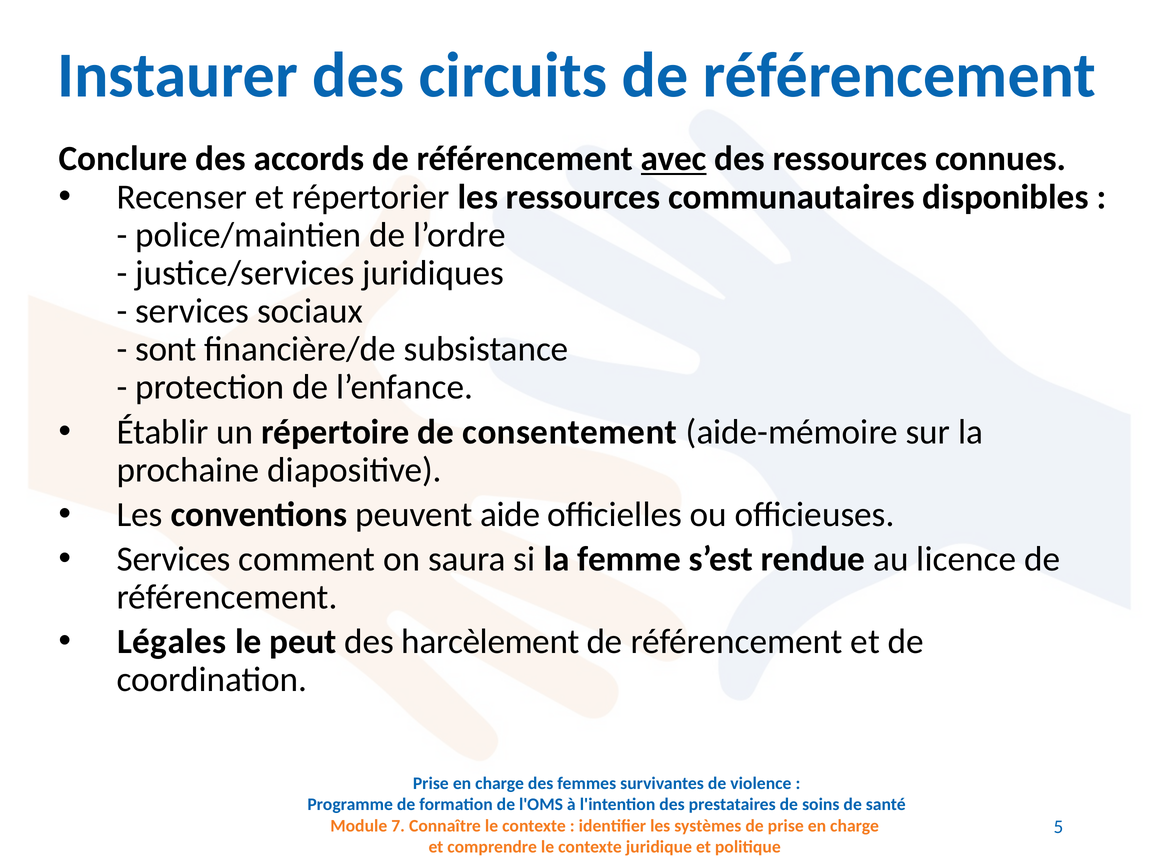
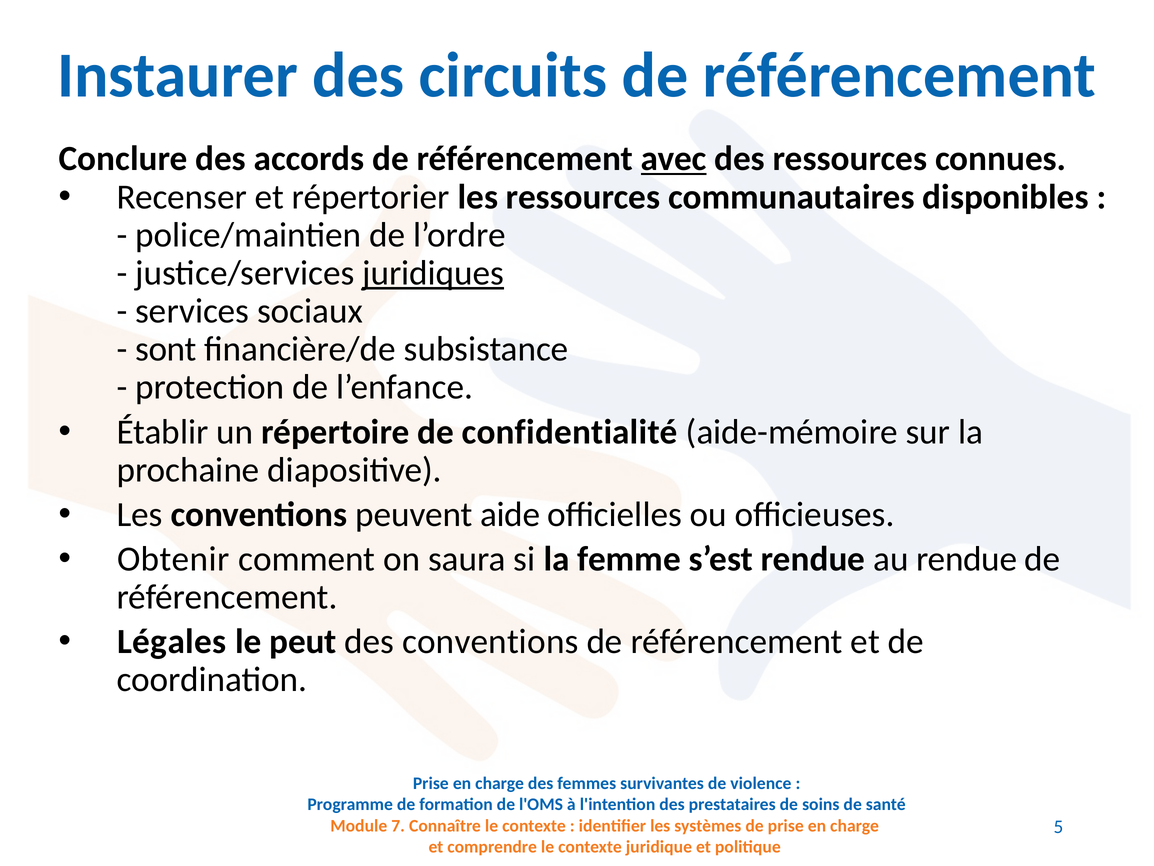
juridiques underline: none -> present (433, 273)
consentement: consentement -> confidentialité (570, 432)
Services: Services -> Obtenir (173, 559)
au licence: licence -> rendue (967, 559)
des harcèlement: harcèlement -> conventions (490, 641)
